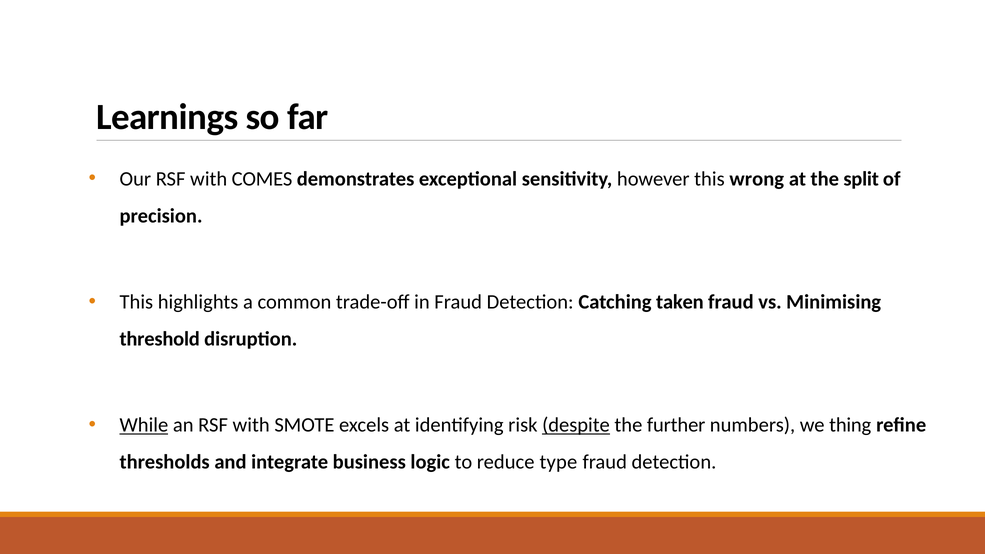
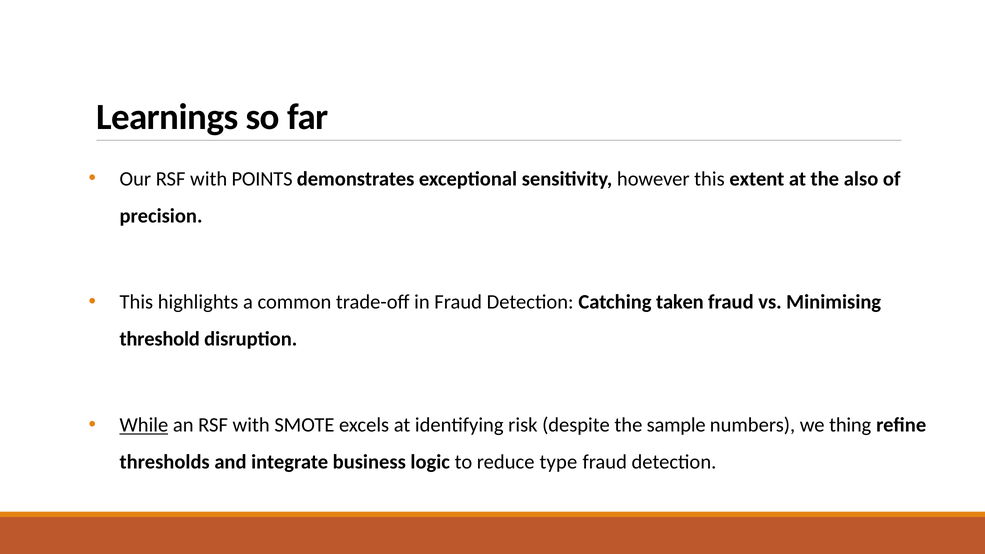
COMES: COMES -> POINTS (262, 179)
wrong: wrong -> extent (757, 179)
split: split -> also (861, 179)
despite underline: present -> none (576, 425)
further: further -> sample (676, 425)
